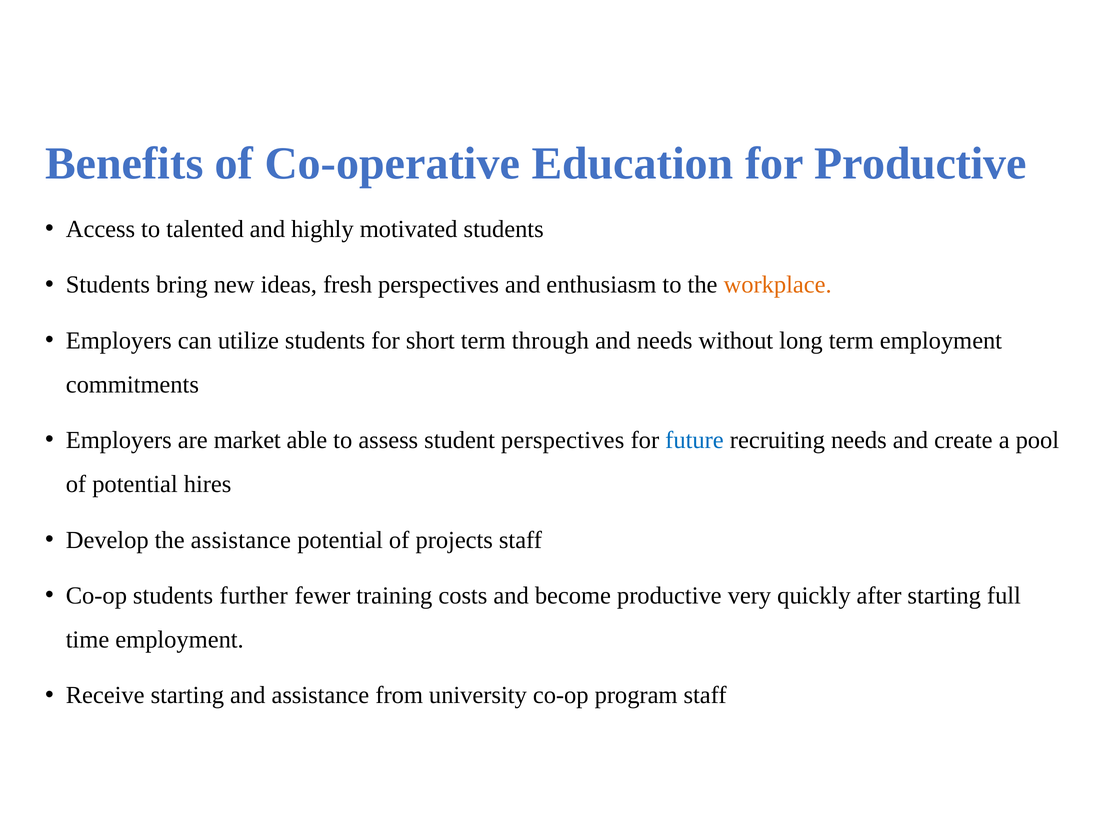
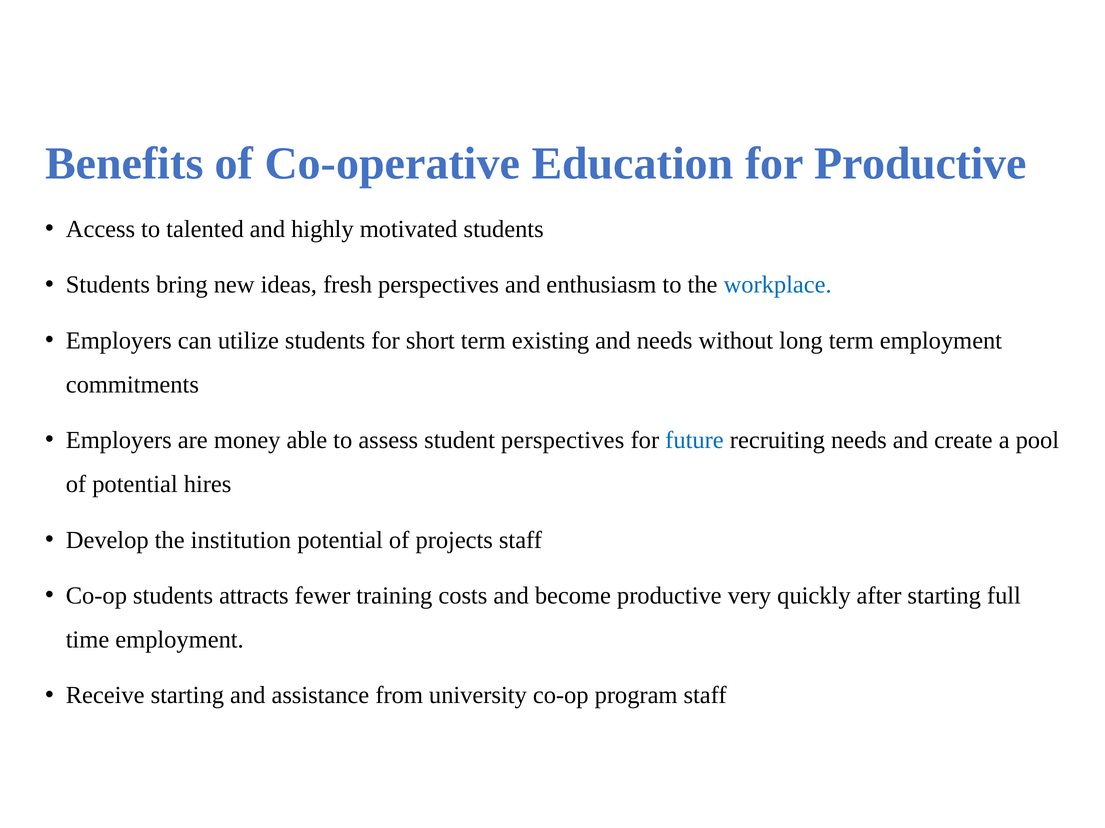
workplace colour: orange -> blue (778, 285)
through: through -> existing (550, 341)
market: market -> money (247, 441)
the assistance: assistance -> institution (241, 540)
further: further -> attracts (254, 596)
